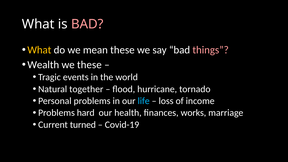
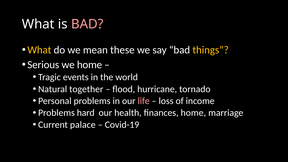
things colour: pink -> yellow (211, 50)
Wealth: Wealth -> Serious (43, 65)
we these: these -> home (89, 65)
life colour: light blue -> pink (144, 101)
finances works: works -> home (193, 113)
turned: turned -> palace (83, 125)
